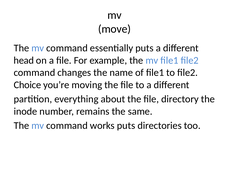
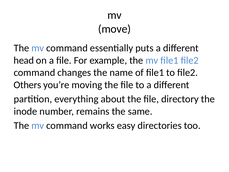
Choice: Choice -> Others (27, 85)
works puts: puts -> easy (126, 125)
